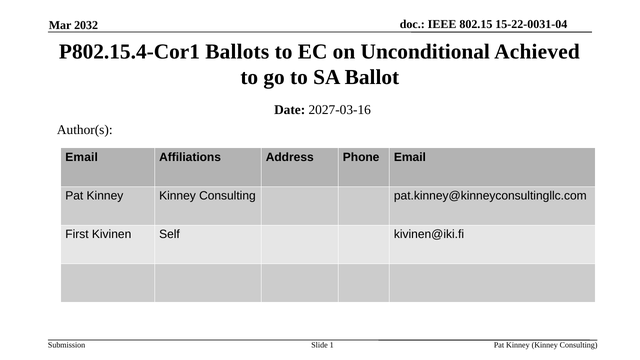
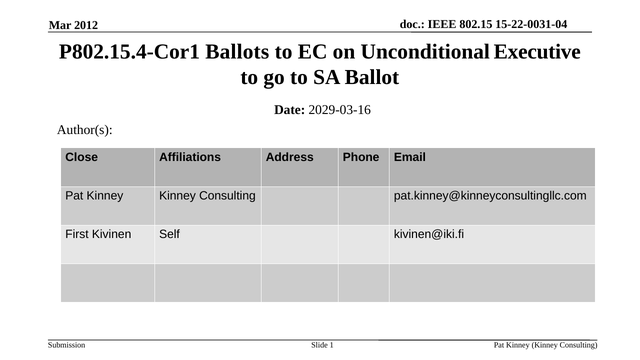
2032: 2032 -> 2012 (86, 25)
Achieved: Achieved -> Executive (537, 52)
2027-03-16: 2027-03-16 -> 2029-03-16 (340, 110)
Email: Email -> Close (82, 157)
